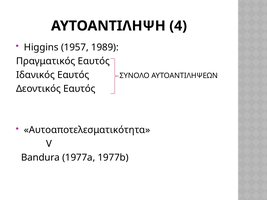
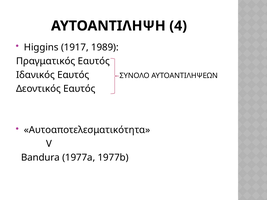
1957: 1957 -> 1917 (75, 47)
